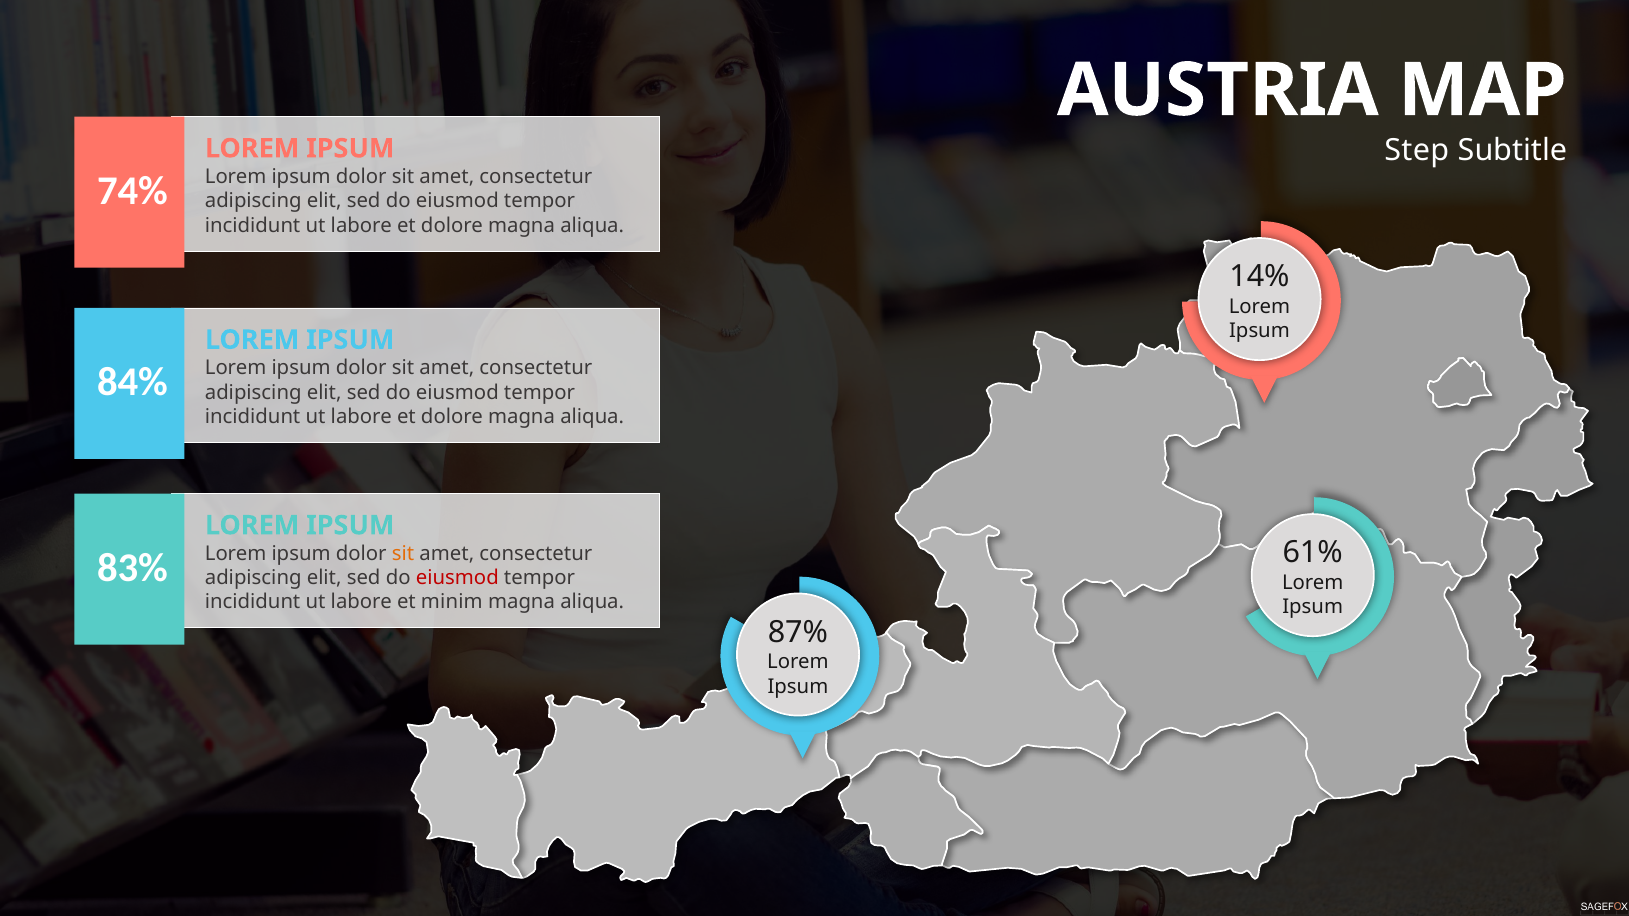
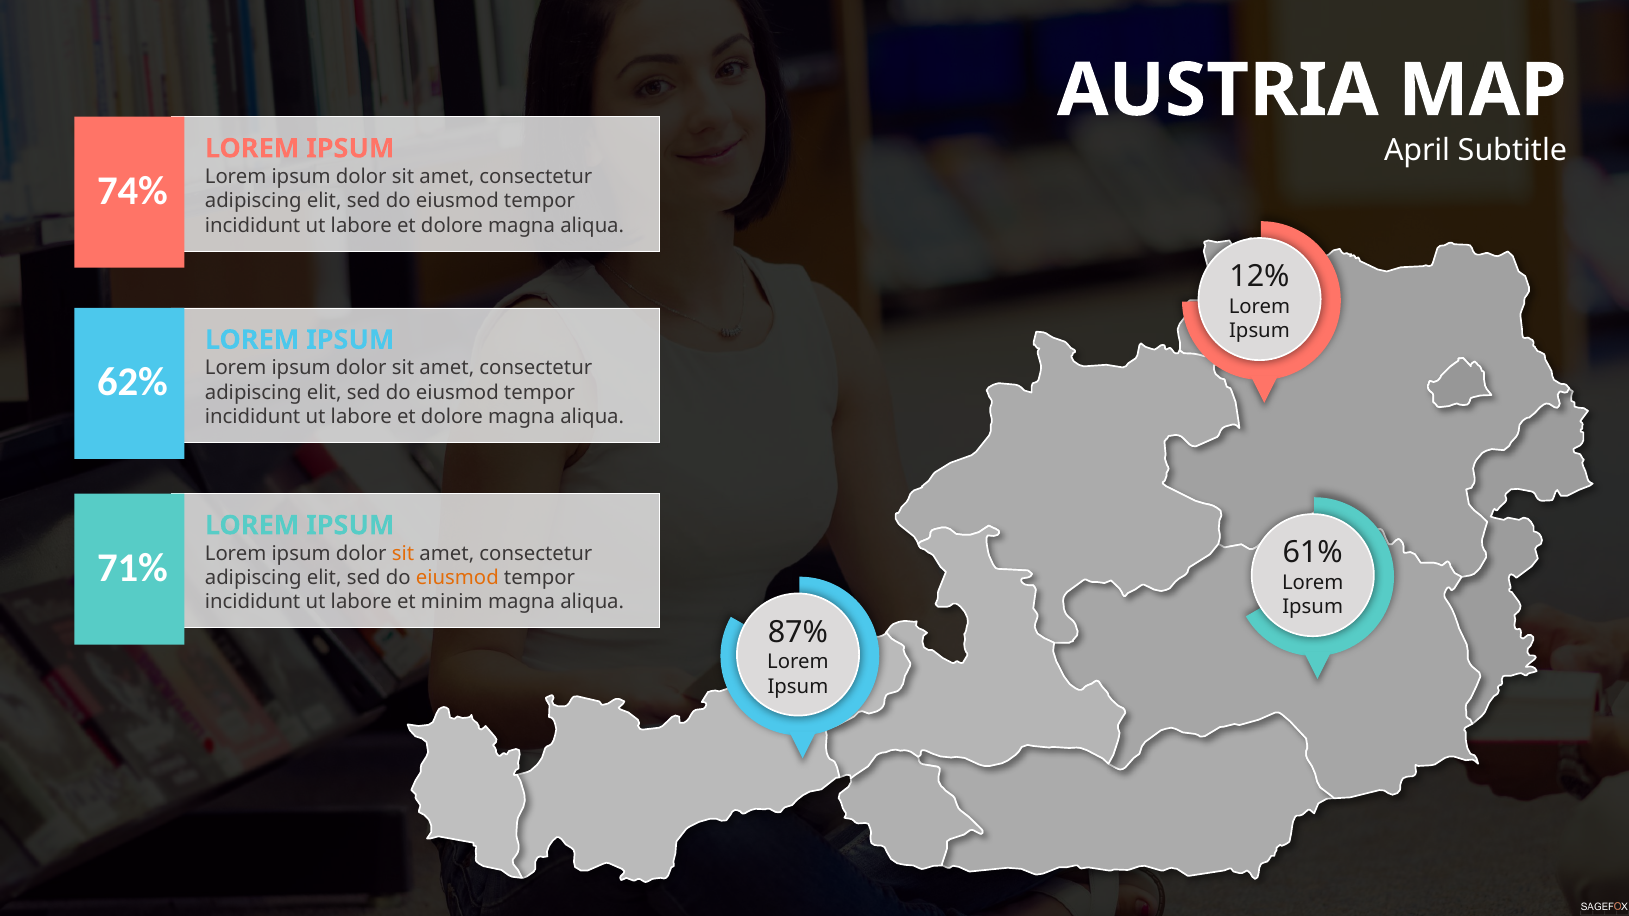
Step: Step -> April (1417, 150)
14%: 14% -> 12% (1259, 277)
84%: 84% -> 62% (132, 382)
83%: 83% -> 71% (132, 568)
eiusmod colour: red -> orange (457, 578)
